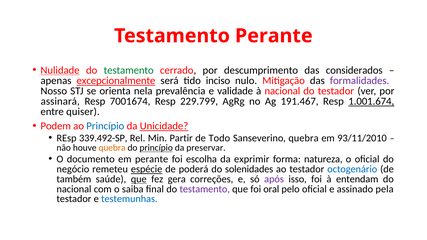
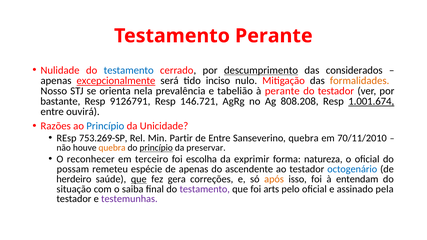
Nulidade underline: present -> none (60, 70)
testamento colour: green -> blue (129, 70)
descumprimento underline: none -> present (261, 70)
formalidades colour: purple -> orange (360, 81)
validade: validade -> tabelião (235, 91)
à nacional: nacional -> perante (282, 91)
assinará: assinará -> bastante (60, 101)
7001674: 7001674 -> 9126791 (130, 101)
229.799: 229.799 -> 146.721 (199, 101)
191.467: 191.467 -> 808.208 (300, 101)
quiser: quiser -> ouvirá (83, 112)
Podem: Podem -> Razões (56, 126)
Unicidade underline: present -> none (164, 126)
339.492-SP: 339.492-SP -> 753.269-SP (103, 138)
de Todo: Todo -> Entre (219, 138)
93/11/2010: 93/11/2010 -> 70/11/2010 (362, 138)
documento: documento -> reconhecer (91, 159)
em perante: perante -> terceiro (152, 159)
negócio: negócio -> possam (73, 169)
espécie underline: present -> none (147, 169)
de poderá: poderá -> apenas (194, 169)
solenidades: solenidades -> ascendente (249, 169)
também: também -> herdeiro (74, 179)
após colour: purple -> orange (274, 179)
nacional: nacional -> situação (74, 189)
oral: oral -> arts (271, 189)
testemunhas colour: blue -> purple (129, 199)
